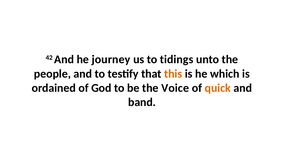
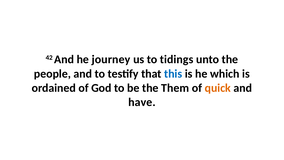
this colour: orange -> blue (173, 74)
Voice: Voice -> Them (175, 88)
band: band -> have (142, 102)
